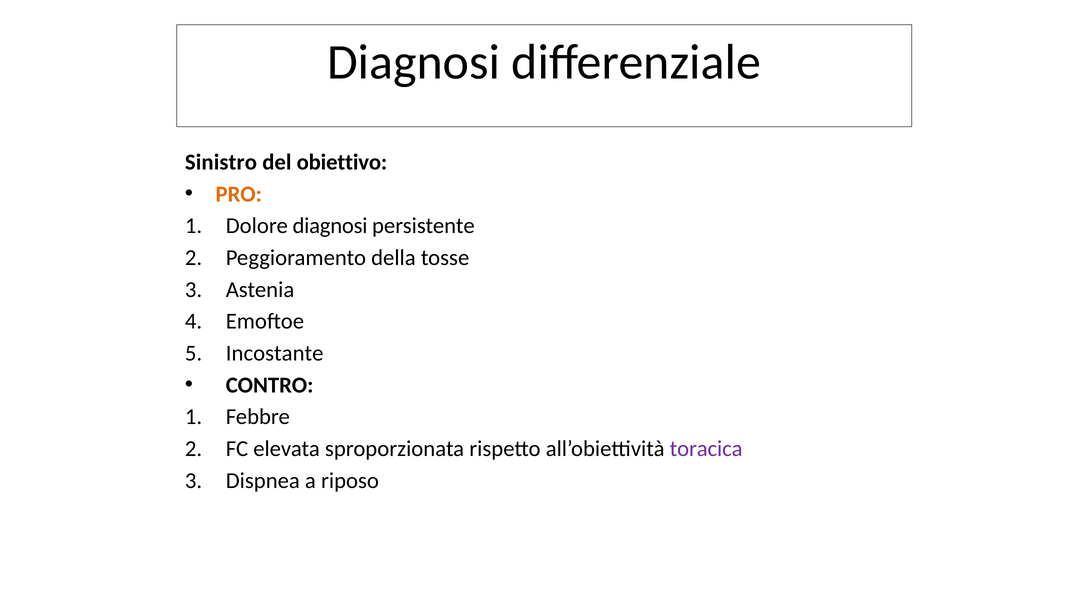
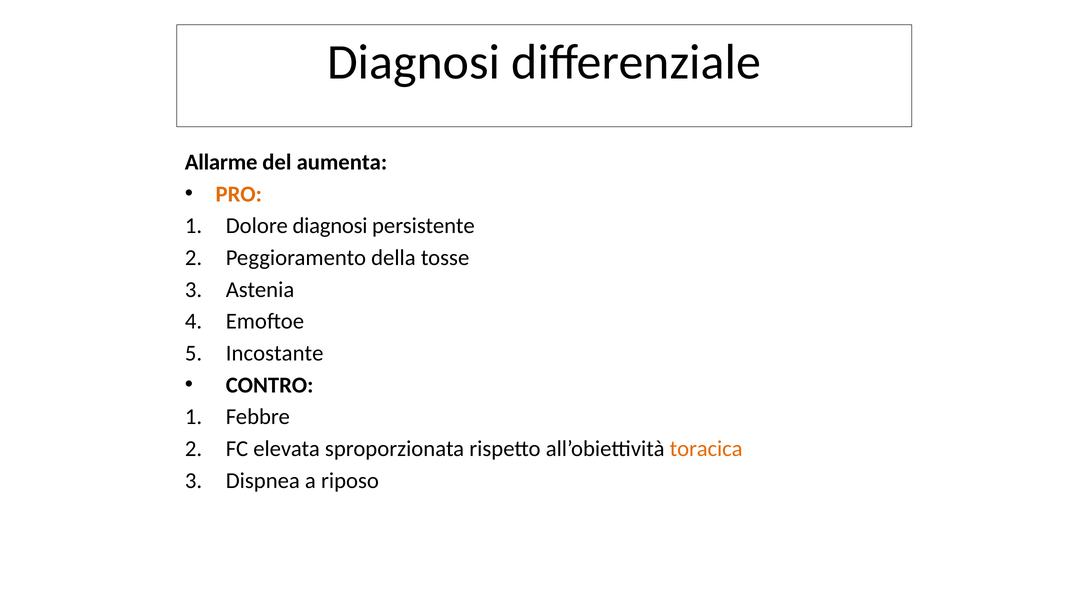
Sinistro: Sinistro -> Allarme (221, 162)
obiettivo: obiettivo -> aumenta (342, 162)
toracica colour: purple -> orange (706, 448)
